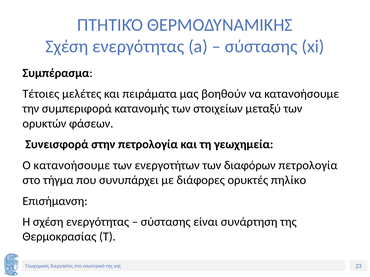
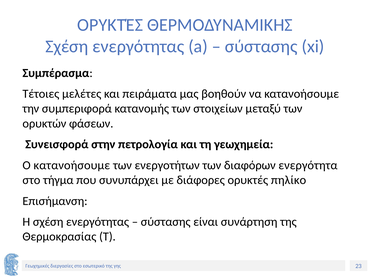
ΠΤΗΤΙΚΌ: ΠΤΗΤΙΚΌ -> ΟΡΥΚΤΈΣ (110, 25)
διαφόρων πετρολογία: πετρολογία -> ενεργότητα (308, 166)
